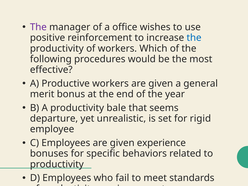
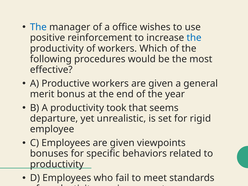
The colour: purple -> blue (38, 27)
bale: bale -> took (116, 108)
experience: experience -> viewpoints (161, 143)
